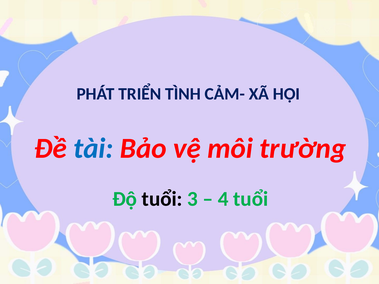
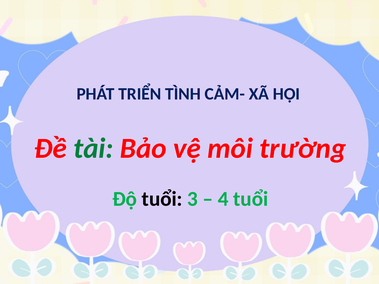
tài colour: blue -> green (93, 149)
